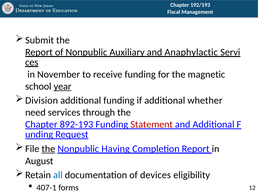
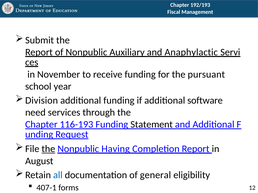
magnetic: magnetic -> pursuant (206, 75)
year underline: present -> none (63, 87)
whether: whether -> software (205, 101)
892-193: 892-193 -> 116-193 (77, 125)
Statement colour: red -> black (152, 125)
devices: devices -> general (155, 175)
